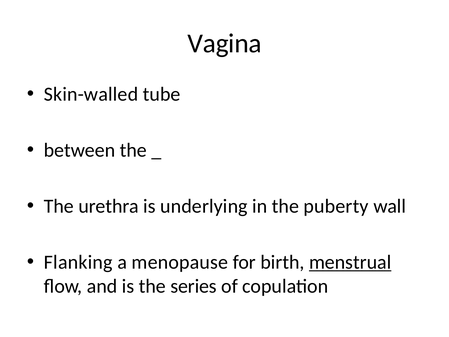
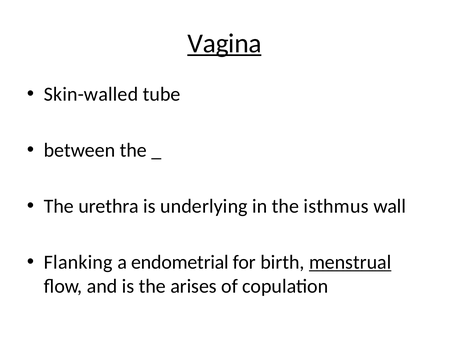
Vagina underline: none -> present (225, 43)
puberty: puberty -> isthmus (336, 206)
menopause: menopause -> endometrial (180, 262)
series: series -> arises (194, 286)
